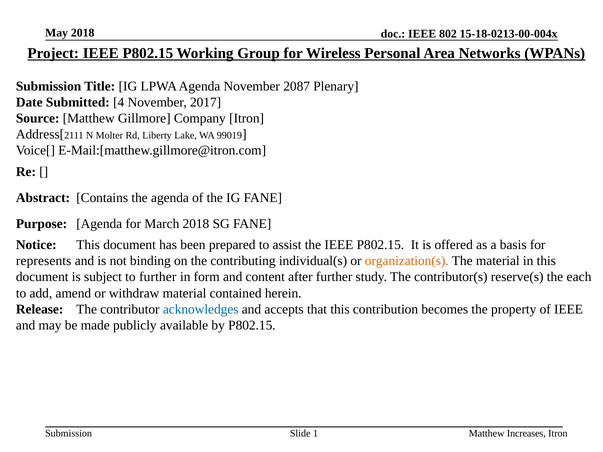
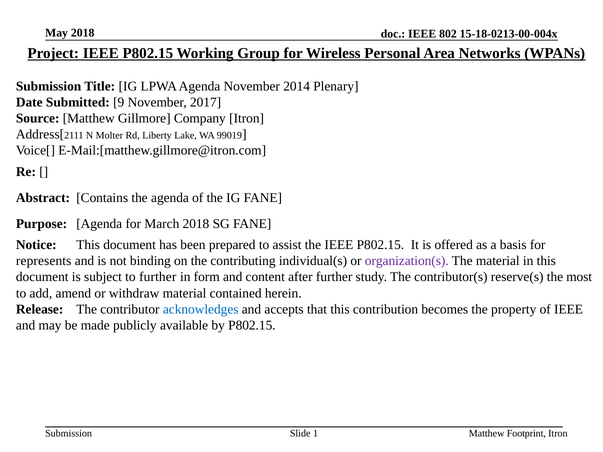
2087: 2087 -> 2014 (297, 86)
4: 4 -> 9 (119, 102)
organization(s colour: orange -> purple (407, 261)
each: each -> most (579, 277)
Increases: Increases -> Footprint (526, 434)
